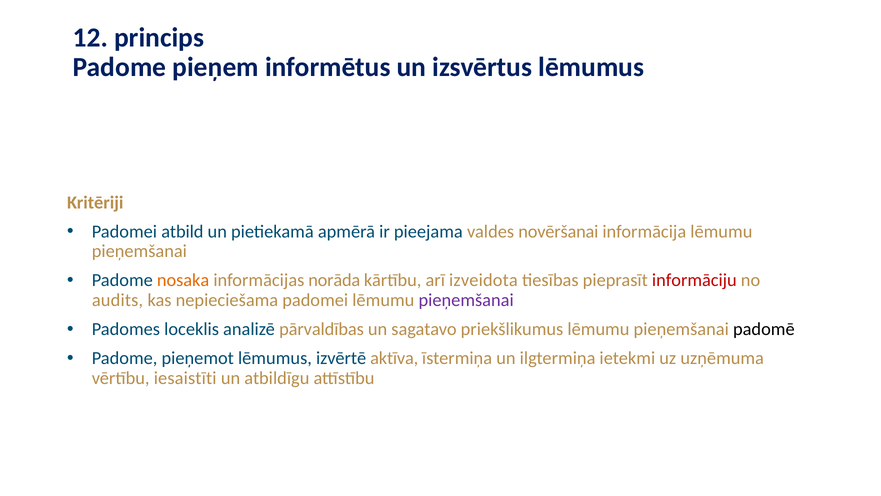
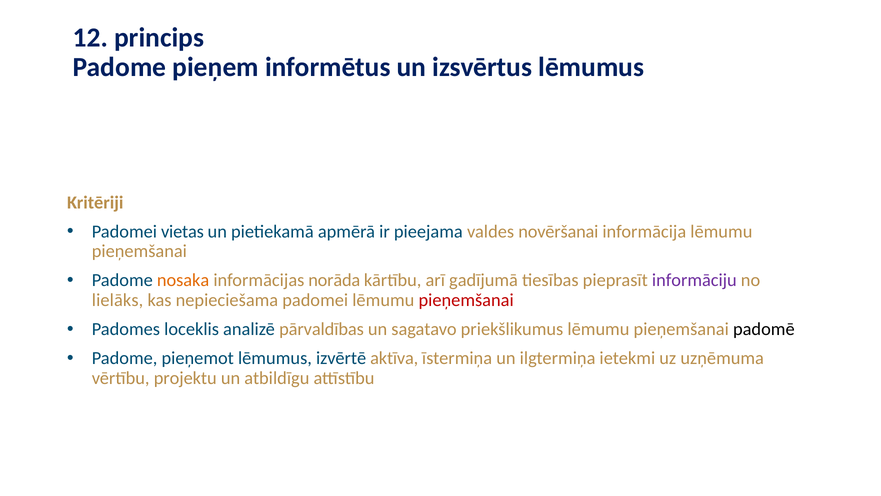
atbild: atbild -> vietas (182, 231)
izveidota: izveidota -> gadījumā (484, 280)
informāciju colour: red -> purple (694, 280)
audits: audits -> lielāks (118, 300)
pieņemšanai colour: purple -> red (466, 300)
iesaistīti: iesaistīti -> projektu (185, 378)
